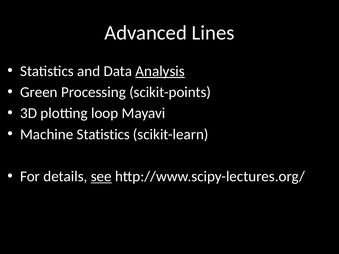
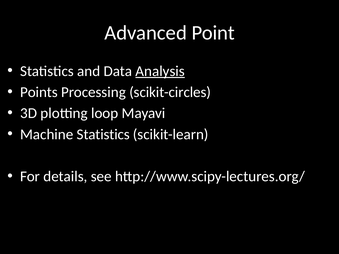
Lines: Lines -> Point (213, 33)
Green: Green -> Points (39, 92)
scikit-points: scikit-points -> scikit-circles (170, 92)
see underline: present -> none (101, 177)
